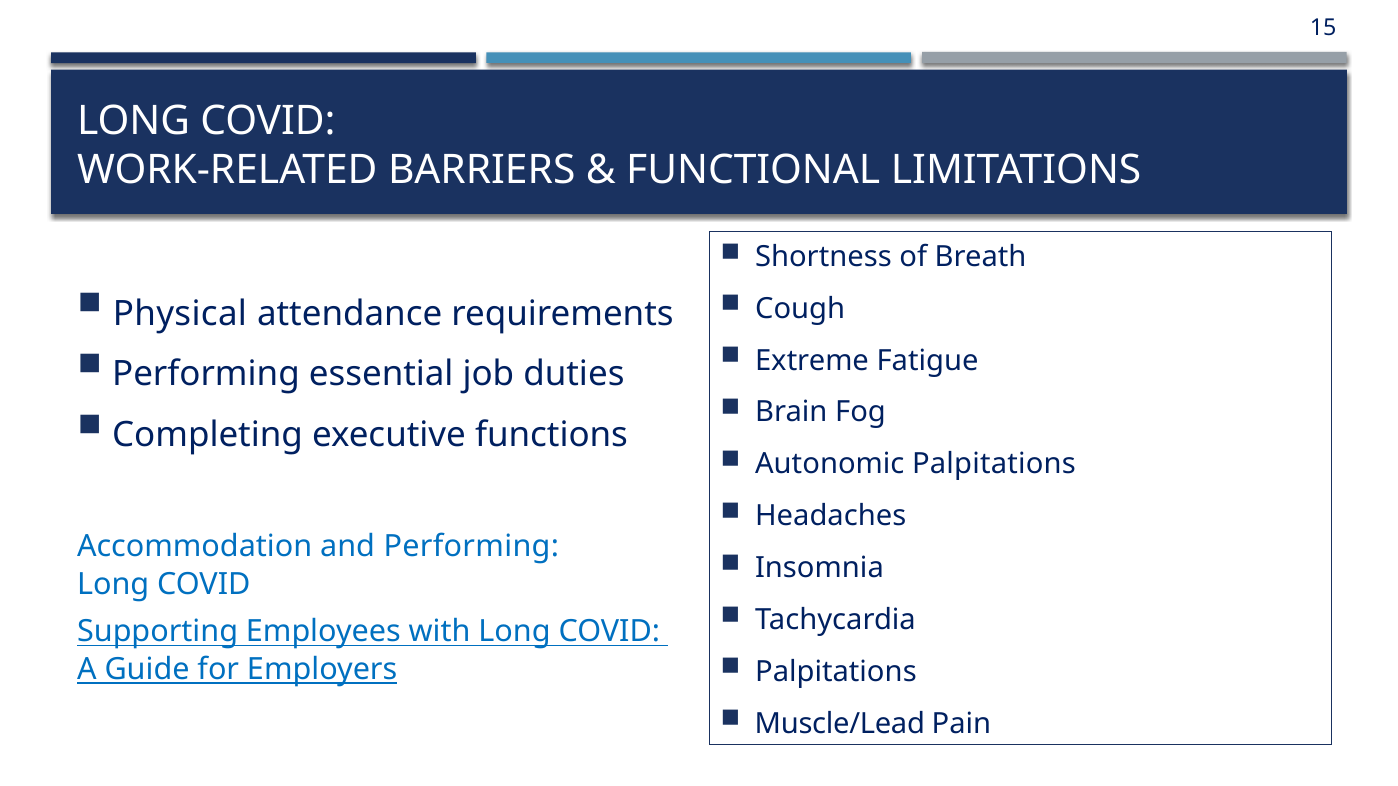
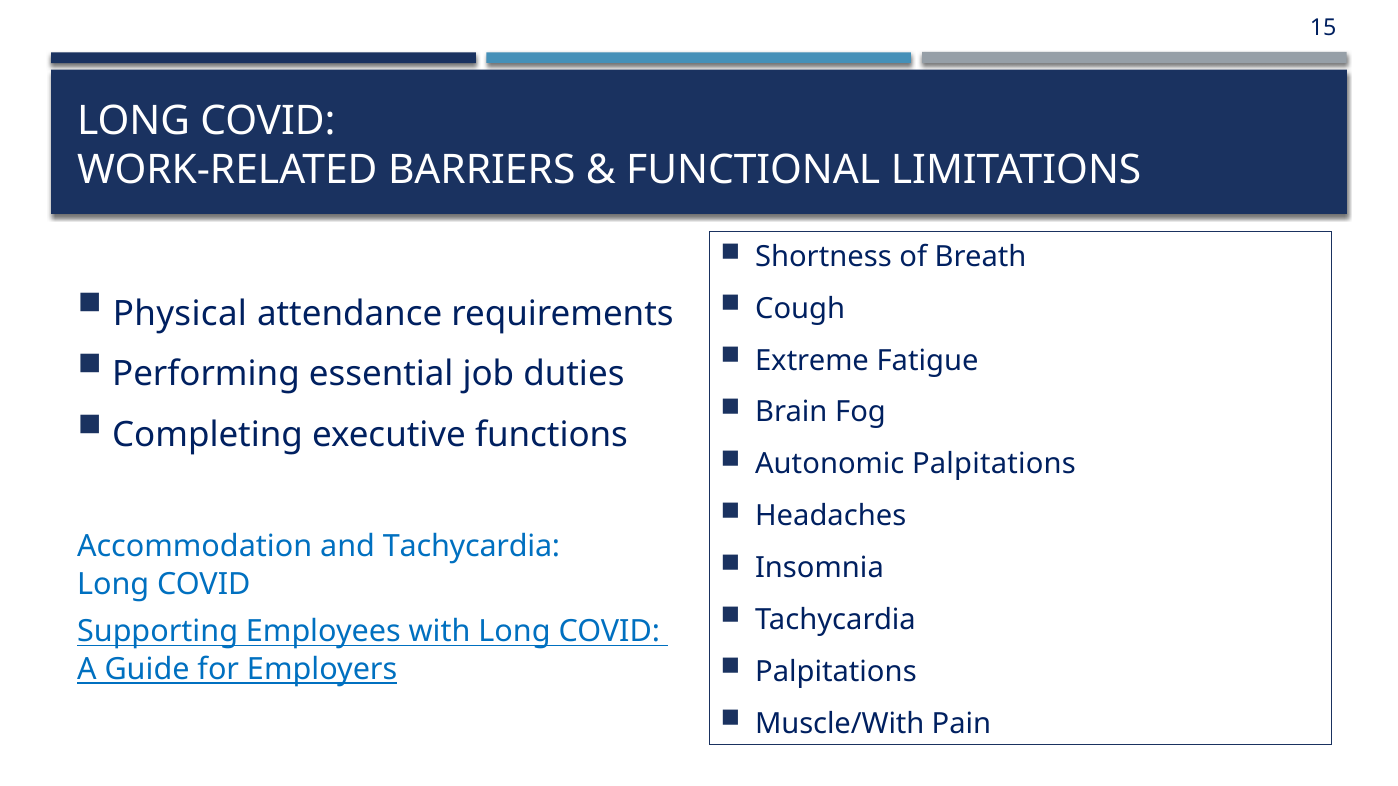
and Performing: Performing -> Tachycardia (472, 547)
Muscle/Lead: Muscle/Lead -> Muscle/With (840, 724)
